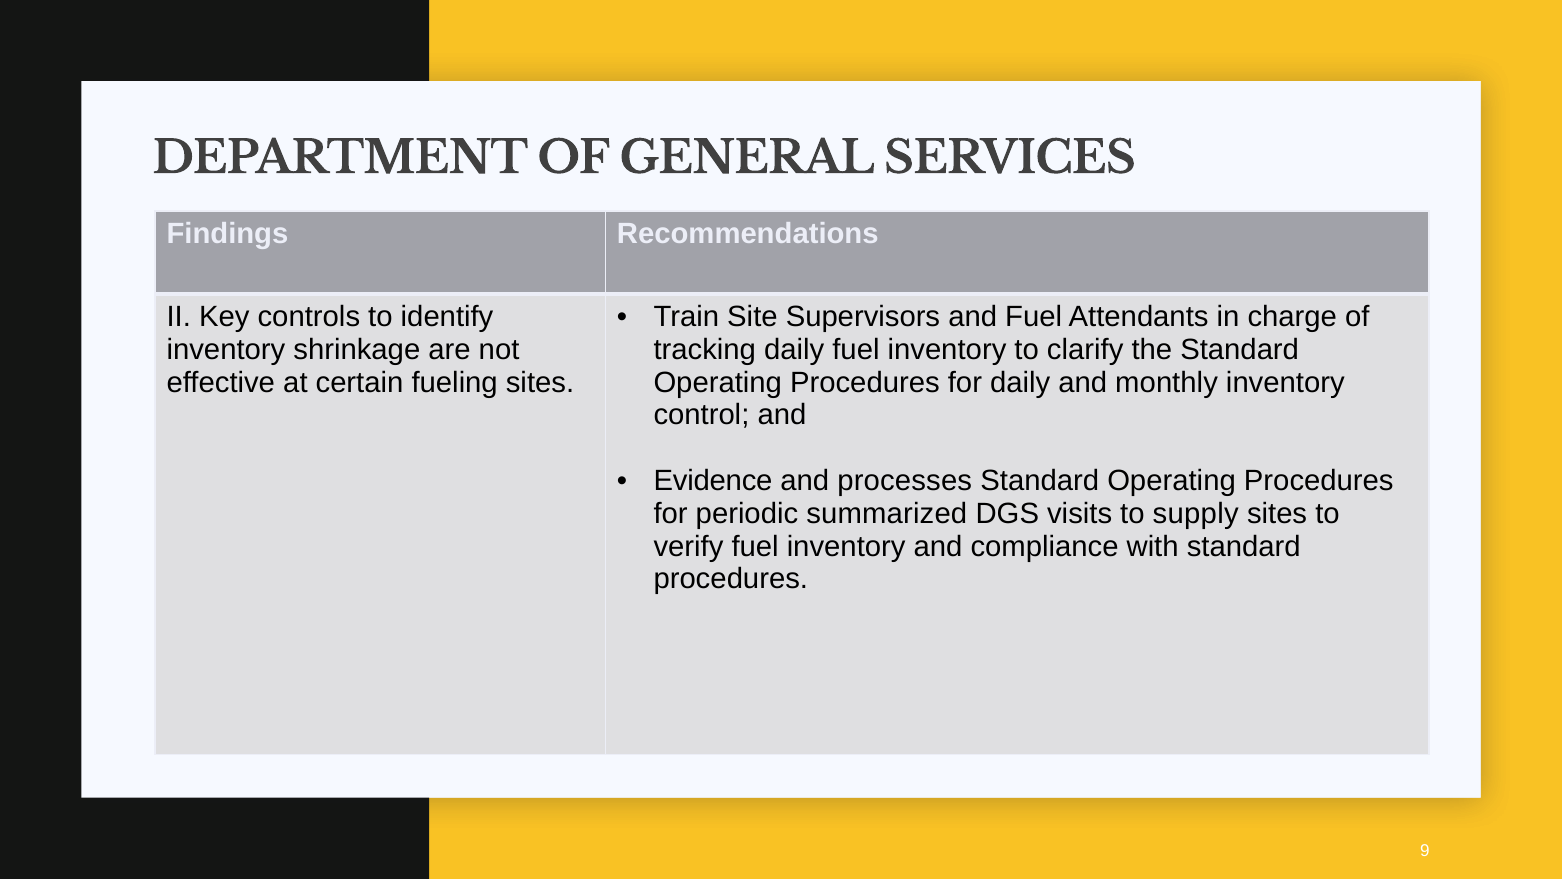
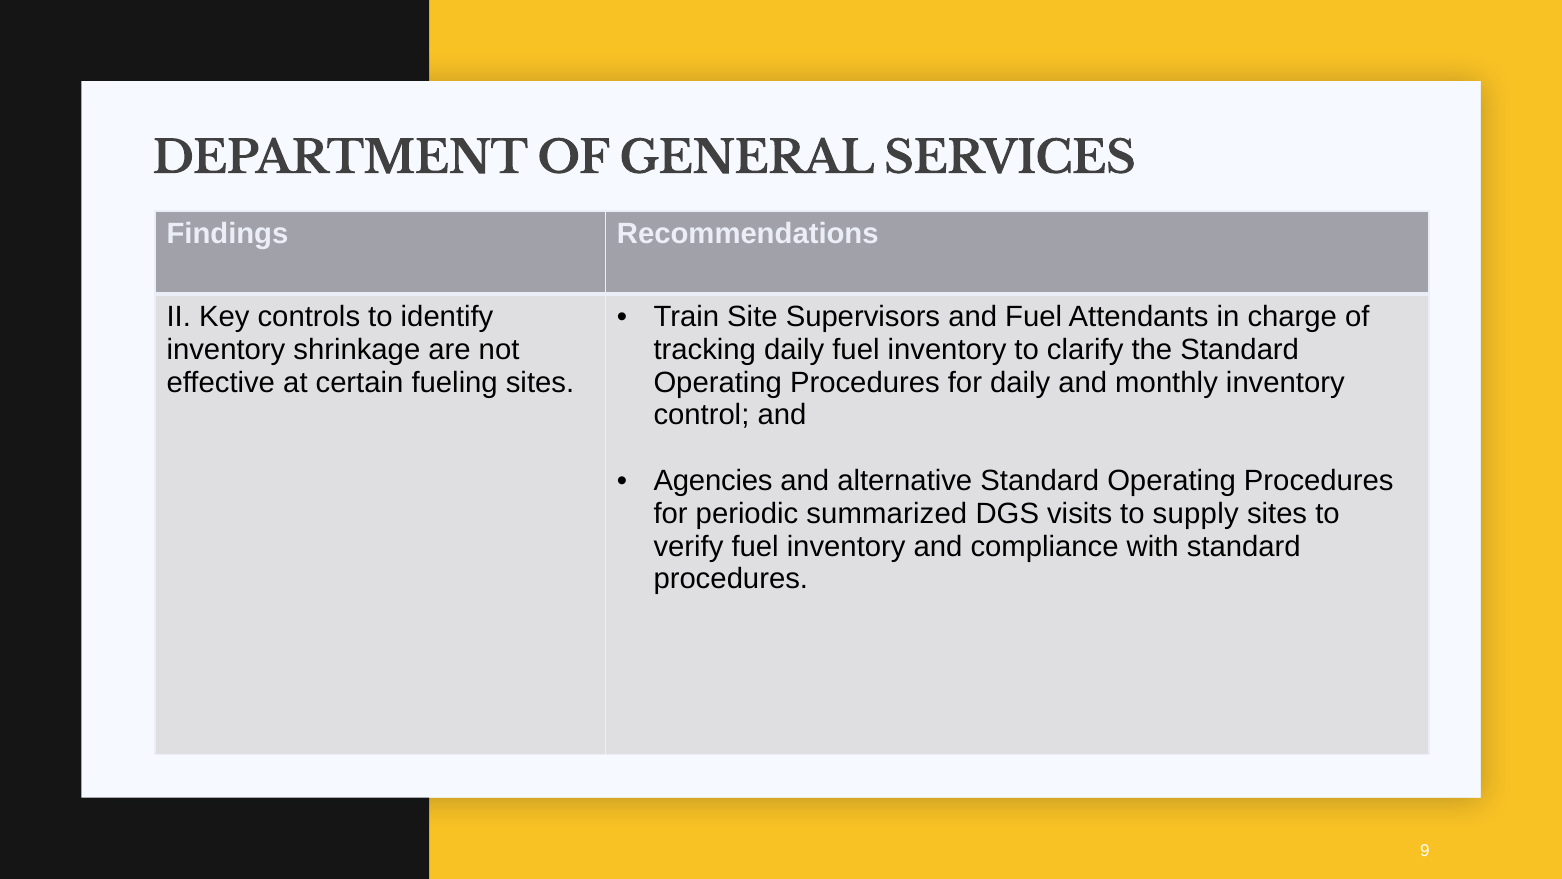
Evidence: Evidence -> Agencies (713, 481)
processes: processes -> alternative (905, 481)
